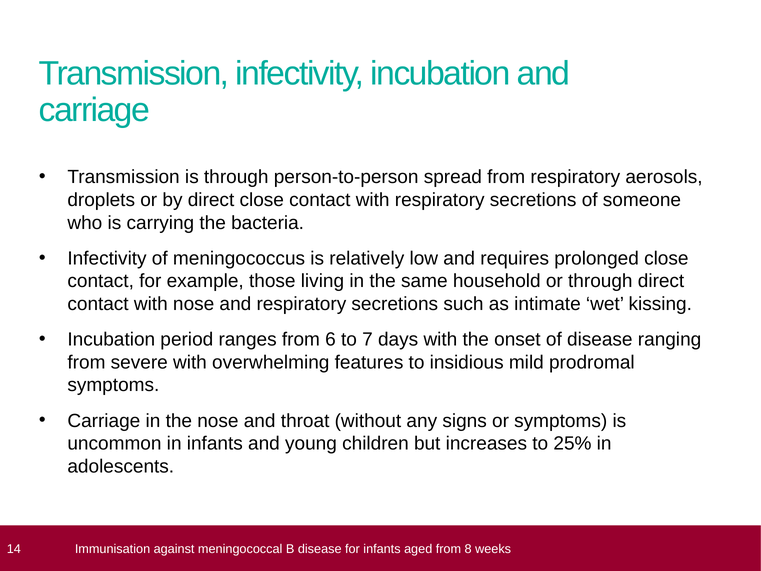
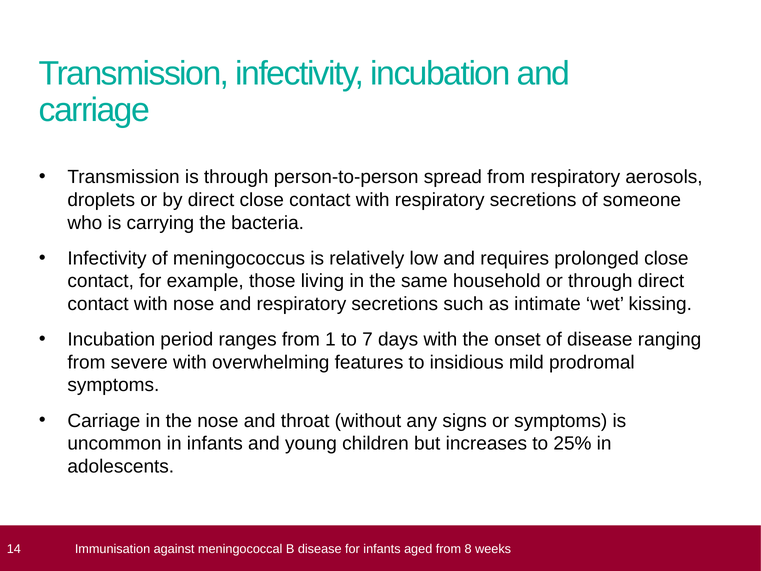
6: 6 -> 1 (331, 339)
